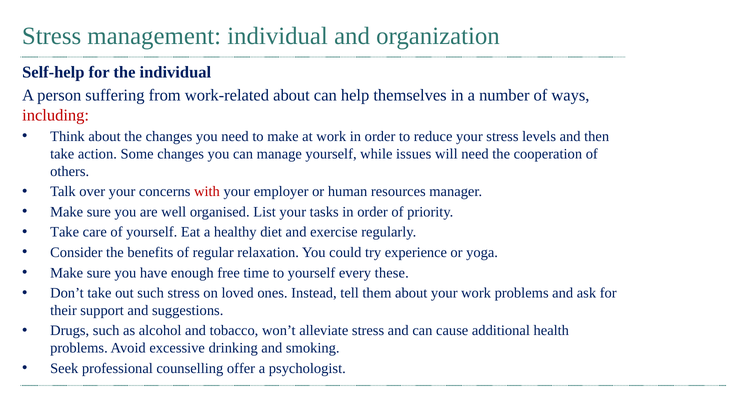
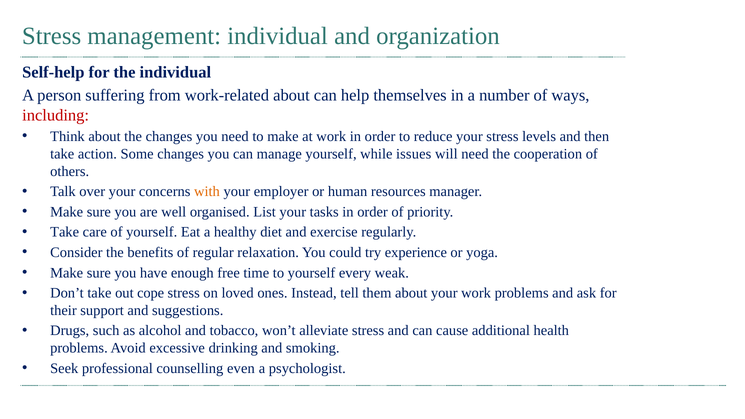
with colour: red -> orange (207, 192)
these: these -> weak (392, 273)
out such: such -> cope (151, 293)
offer: offer -> even (241, 368)
